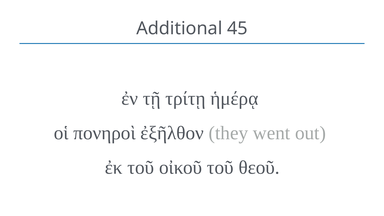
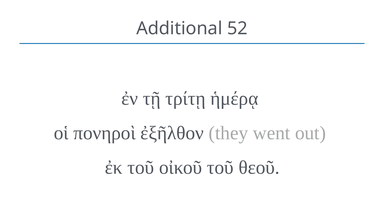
45: 45 -> 52 (237, 29)
